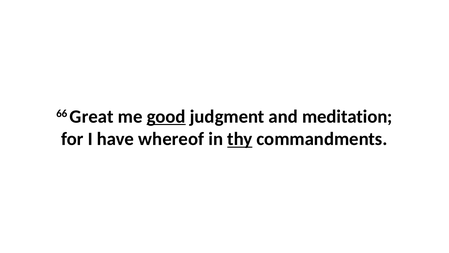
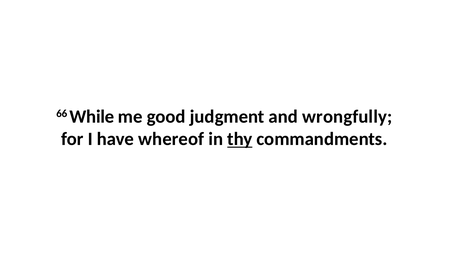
Great: Great -> While (92, 116)
good underline: present -> none (166, 116)
meditation: meditation -> wrongfully (347, 116)
